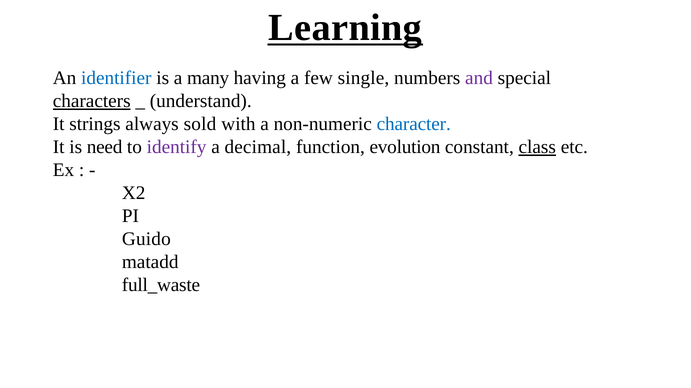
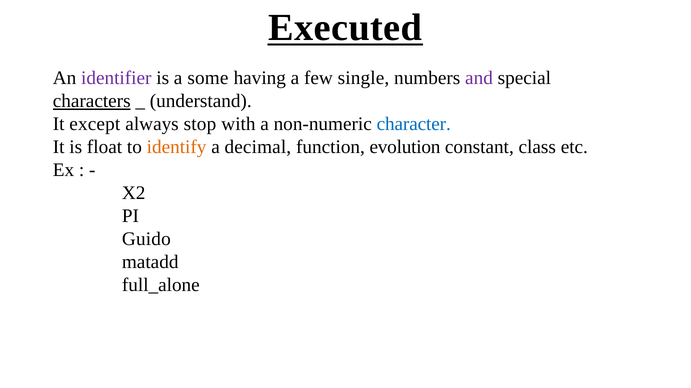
Learning: Learning -> Executed (345, 28)
identifier colour: blue -> purple (116, 78)
many: many -> some (208, 78)
strings: strings -> except (95, 124)
sold: sold -> stop (200, 124)
need: need -> float (104, 147)
identify colour: purple -> orange (177, 147)
class underline: present -> none (537, 147)
full_waste: full_waste -> full_alone (161, 286)
